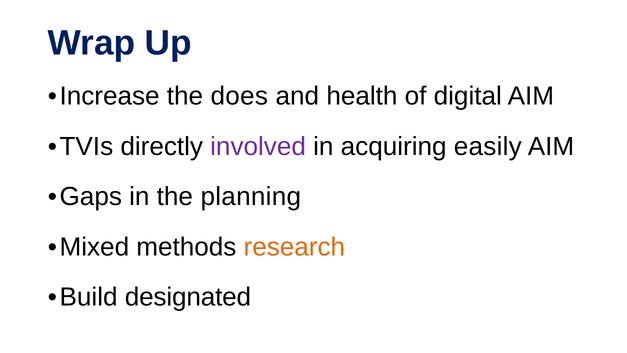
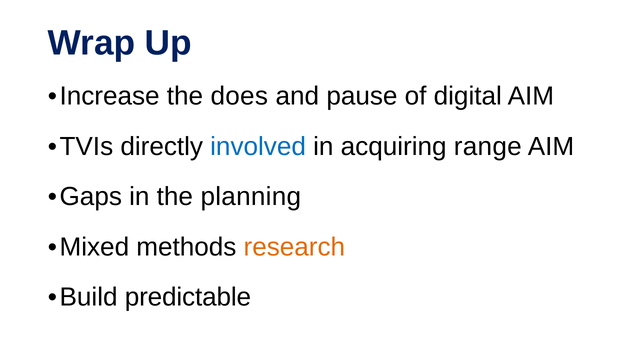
health: health -> pause (362, 96)
involved colour: purple -> blue (258, 146)
easily: easily -> range (488, 146)
designated: designated -> predictable (188, 297)
